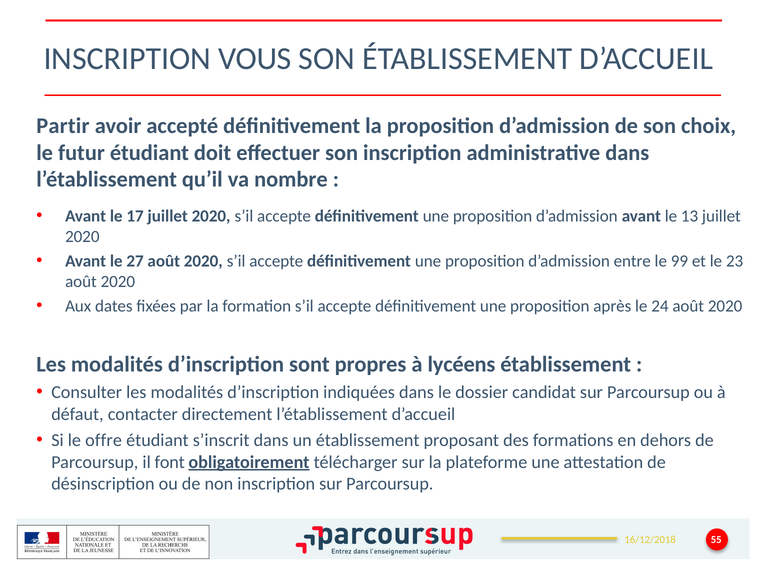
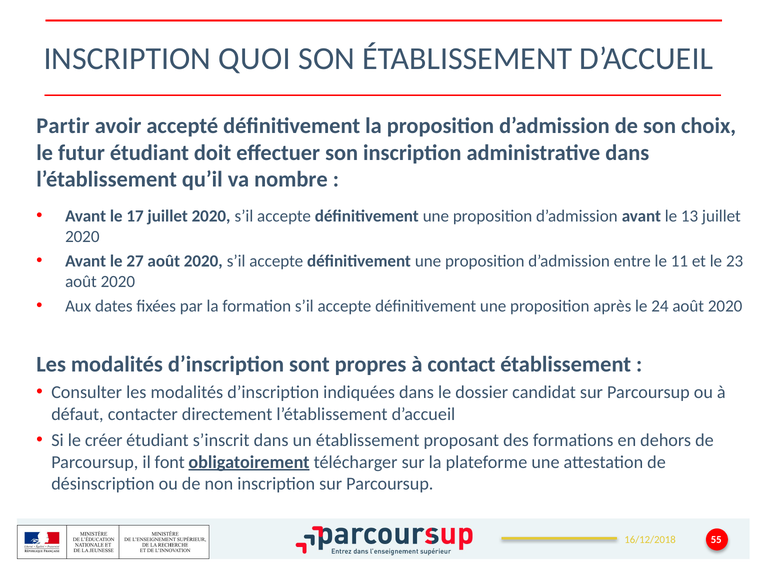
VOUS: VOUS -> QUOI (255, 59)
99: 99 -> 11 (679, 261)
lycéens: lycéens -> contact (461, 364)
offre: offre -> créer (104, 440)
